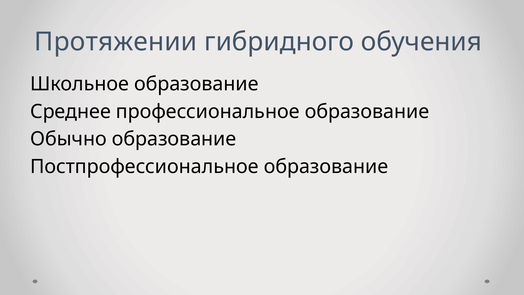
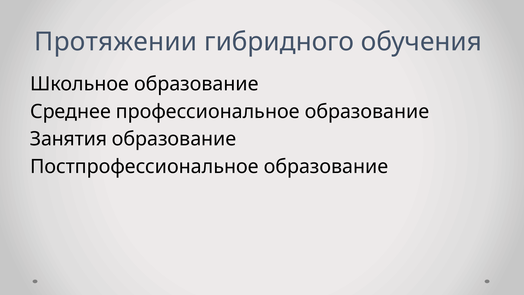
Обычно: Обычно -> Занятия (69, 139)
